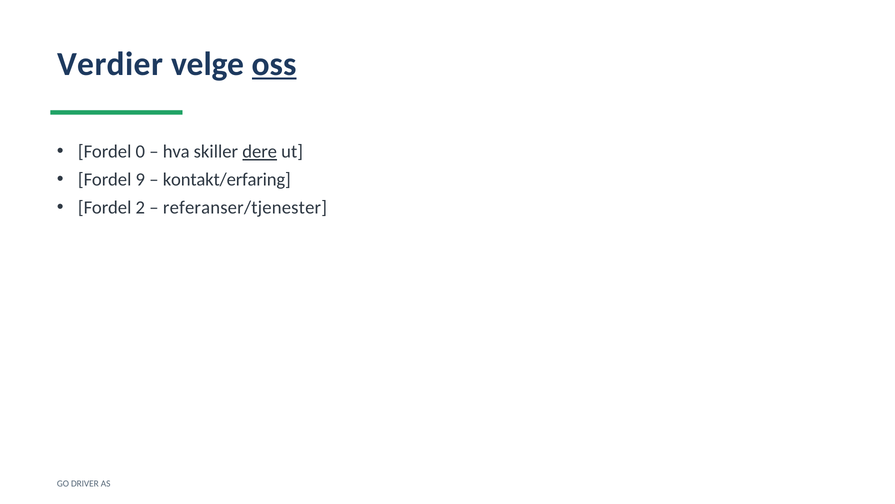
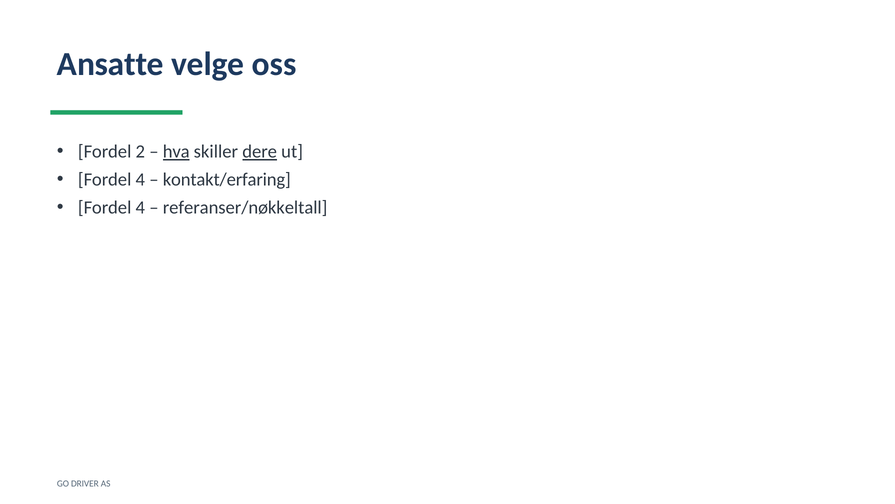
Verdier: Verdier -> Ansatte (110, 64)
oss underline: present -> none (274, 64)
0: 0 -> 2 (140, 152)
hva underline: none -> present (176, 152)
9: 9 -> 4 (140, 180)
2: 2 -> 4 (140, 208)
referanser/tjenester: referanser/tjenester -> referanser/nøkkeltall (245, 208)
